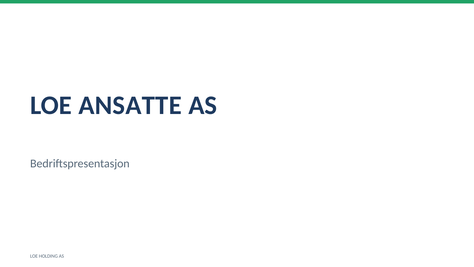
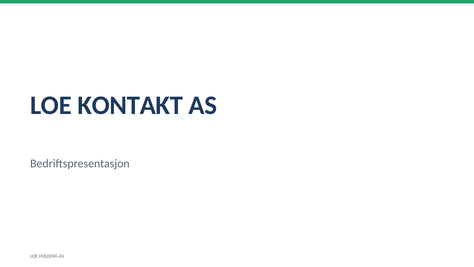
ANSATTE: ANSATTE -> KONTAKT (130, 105)
